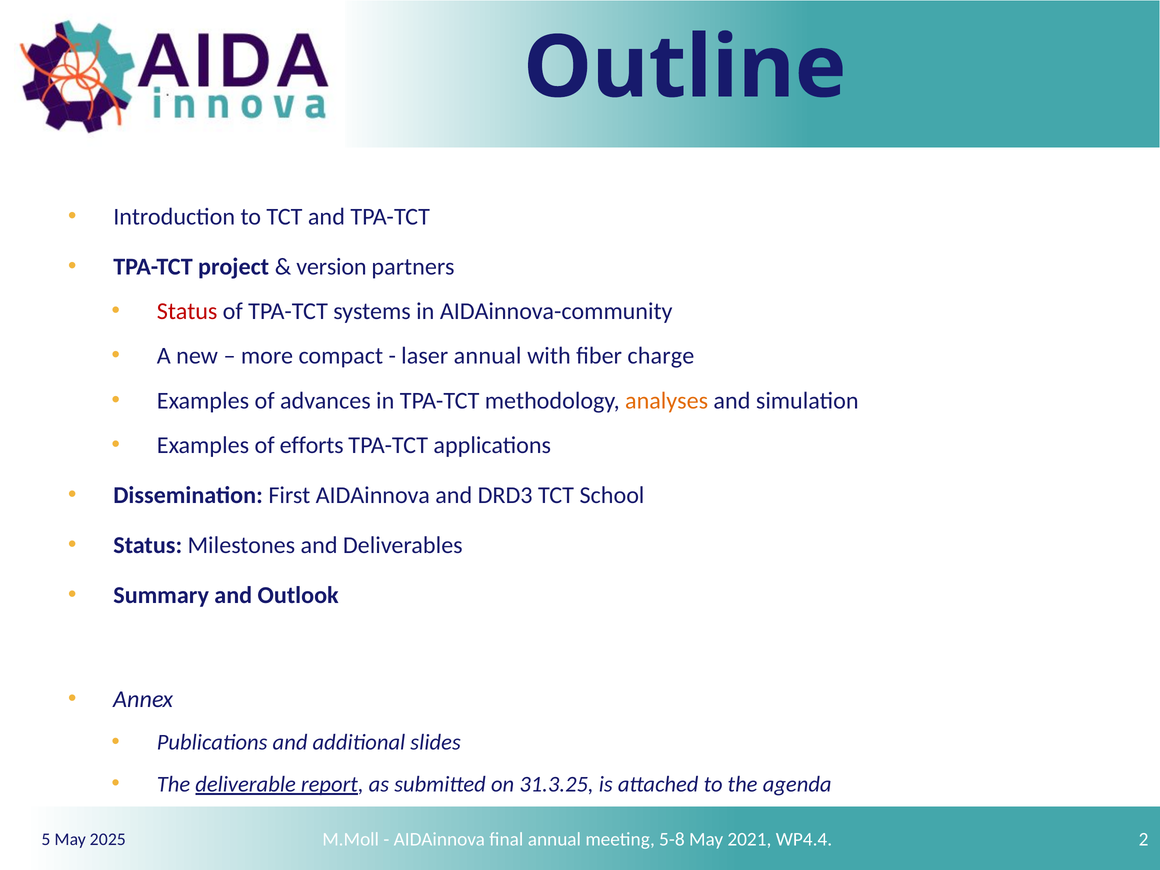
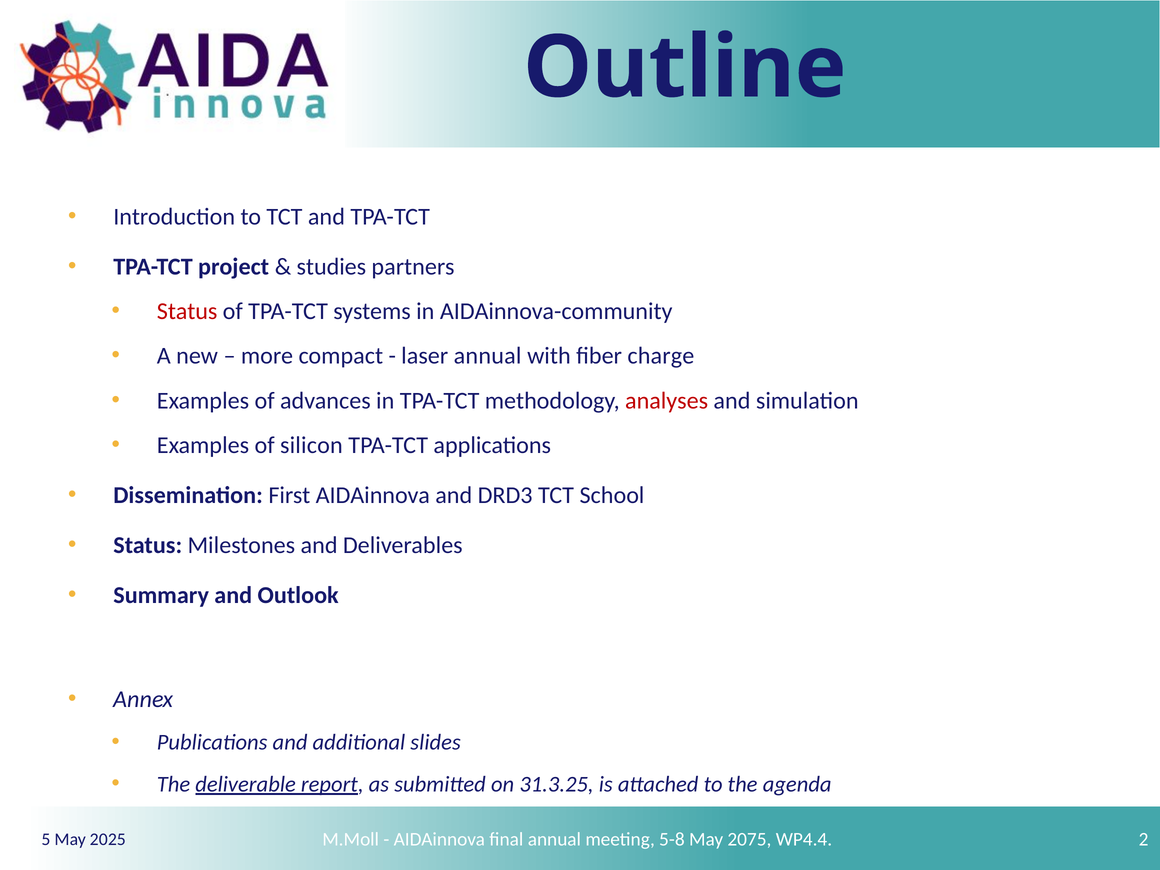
version: version -> studies (331, 267)
analyses colour: orange -> red (667, 401)
efforts: efforts -> silicon (311, 445)
2021: 2021 -> 2075 (749, 839)
